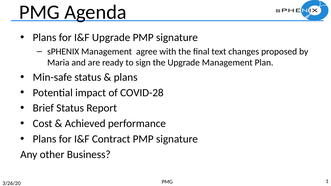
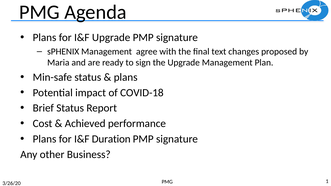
COVID-28: COVID-28 -> COVID-18 (142, 93)
Contract: Contract -> Duration (111, 139)
